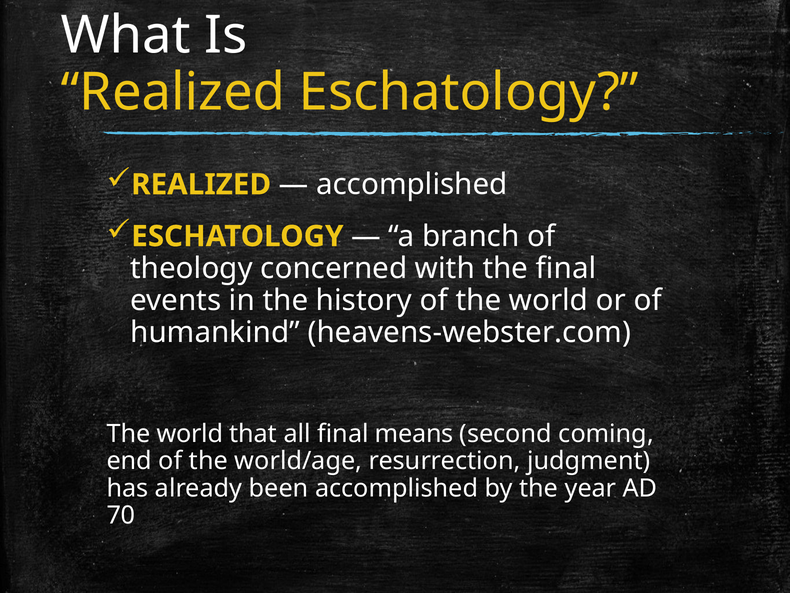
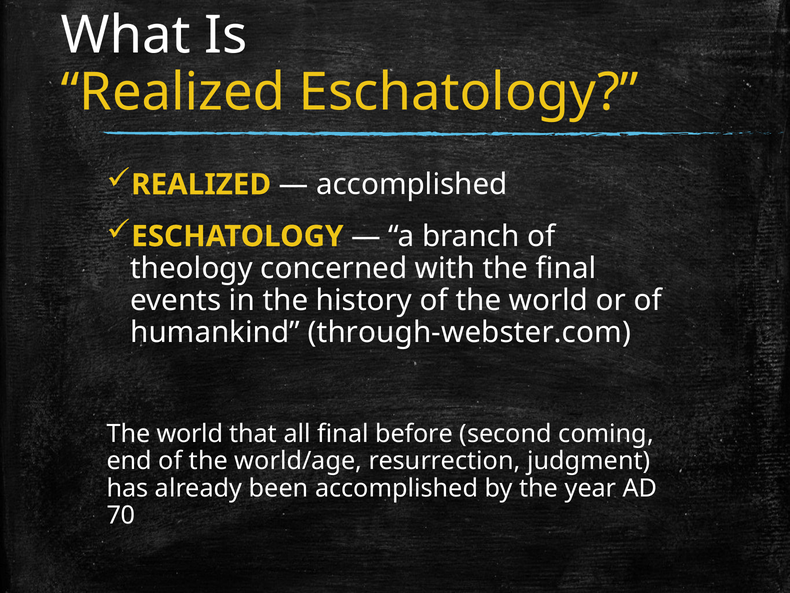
heavens-webster.com: heavens-webster.com -> through-webster.com (469, 332)
means: means -> before (414, 433)
